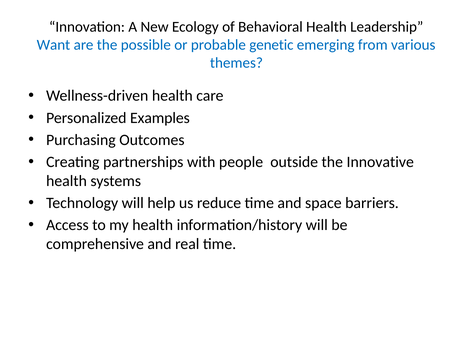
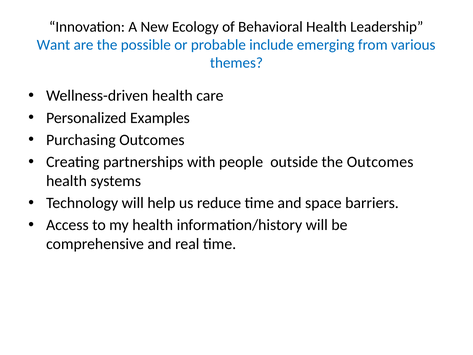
genetic: genetic -> include (271, 45)
the Innovative: Innovative -> Outcomes (380, 162)
